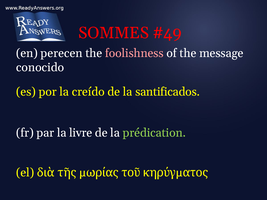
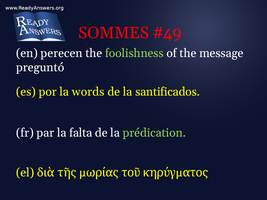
foolishness colour: pink -> light green (134, 53)
conocido: conocido -> preguntó (40, 67)
creído: creído -> words (88, 92)
livre: livre -> falta (81, 133)
